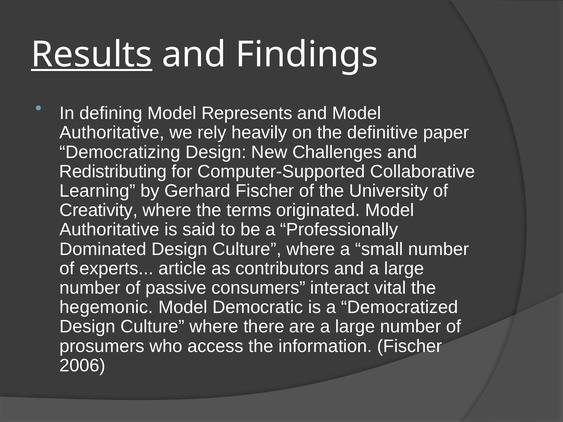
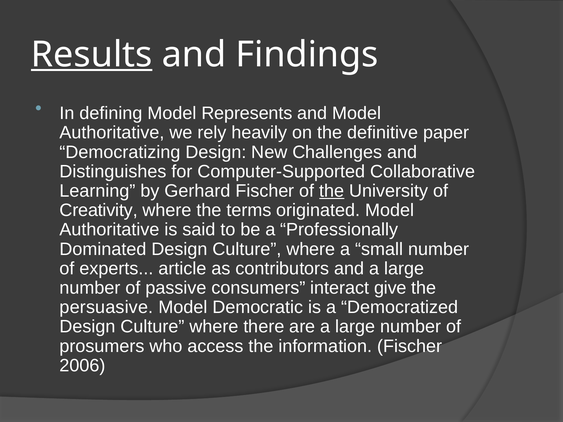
Redistributing: Redistributing -> Distinguishes (113, 172)
the underline: none -> present (332, 191)
vital: vital -> give (390, 288)
hegemonic: hegemonic -> persuasive (106, 308)
